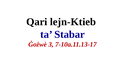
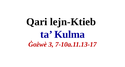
Stabar: Stabar -> Kulma (70, 35)
